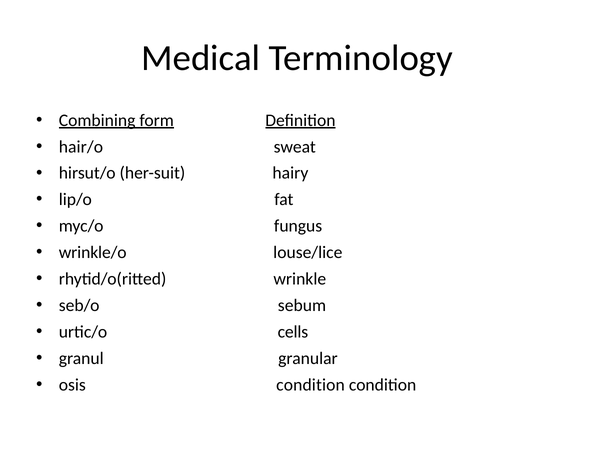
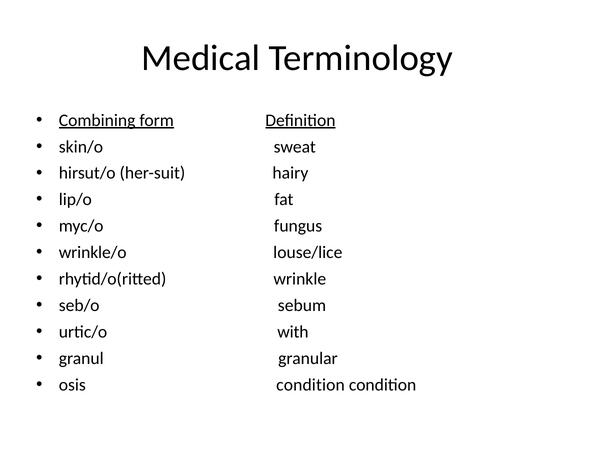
hair/o: hair/o -> skin/o (81, 147)
cells: cells -> with (293, 332)
